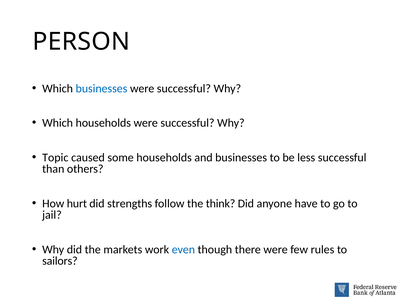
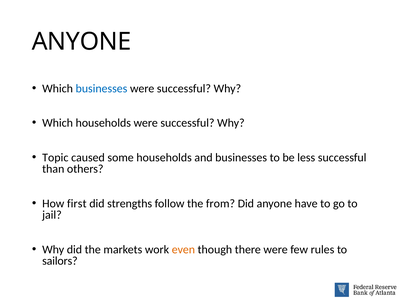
PERSON: PERSON -> ANYONE (82, 42)
hurt: hurt -> first (77, 204)
think: think -> from (220, 204)
even colour: blue -> orange (183, 250)
